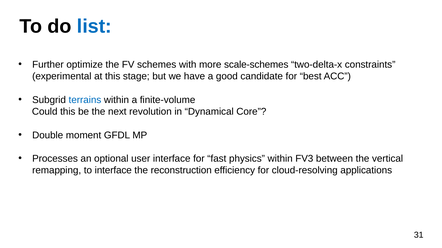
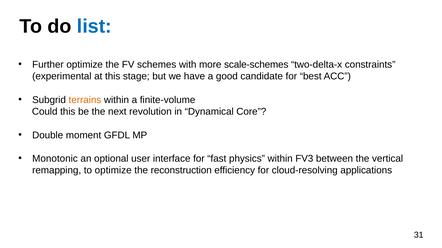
terrains colour: blue -> orange (85, 100)
Processes: Processes -> Monotonic (55, 159)
to interface: interface -> optimize (113, 171)
